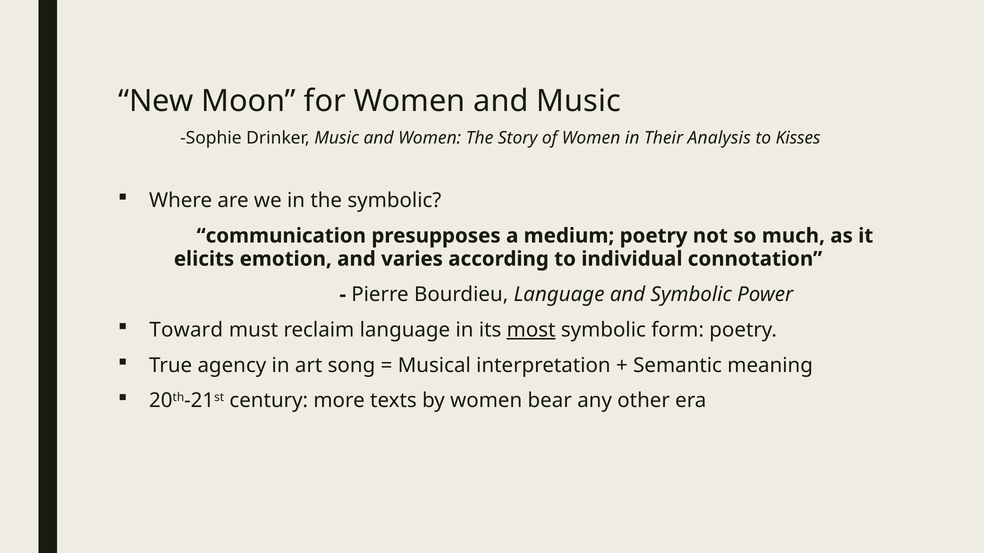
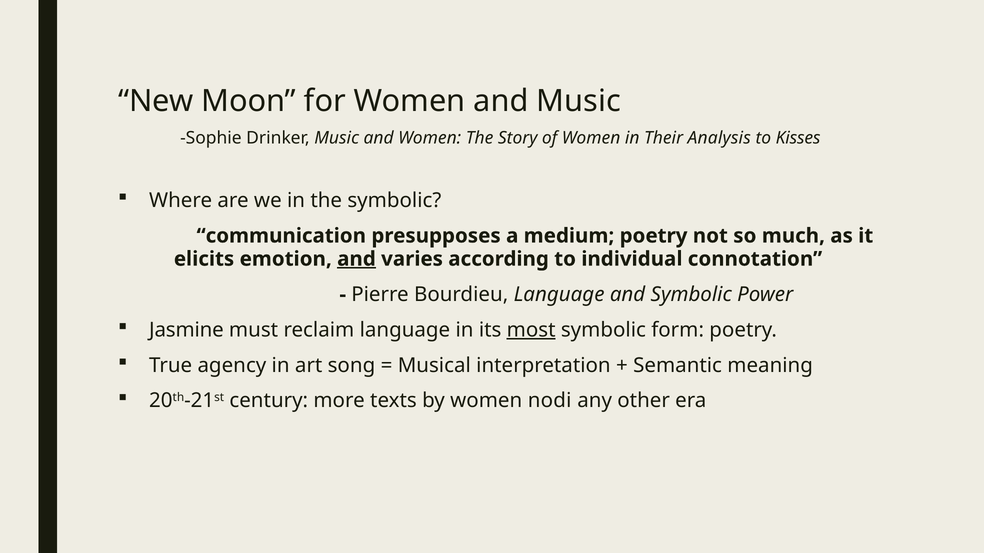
and underline: none -> present (356, 259)
Toward: Toward -> Jasmine (186, 330)
bear: bear -> nodi (550, 401)
